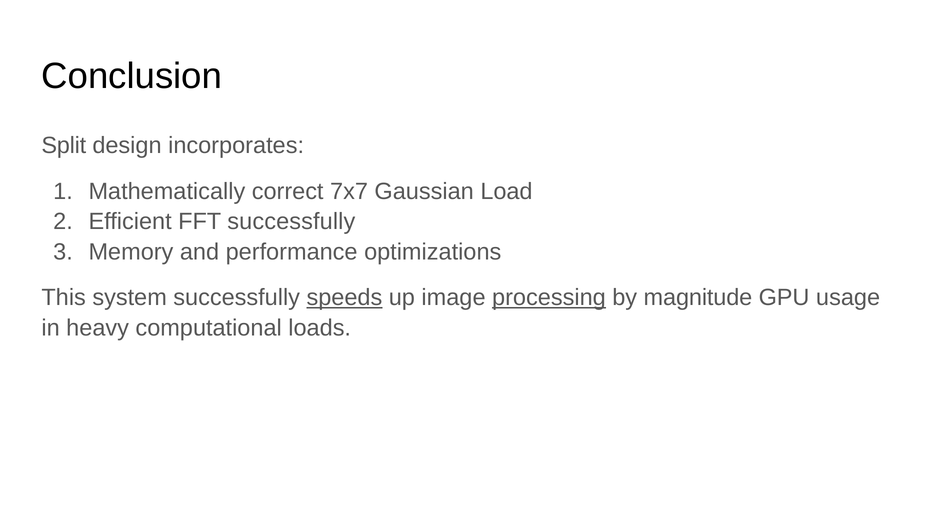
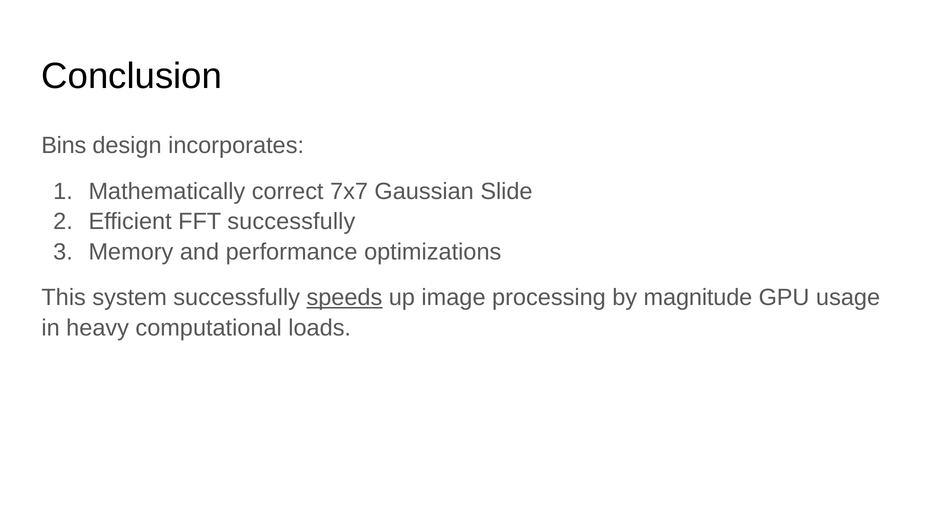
Split: Split -> Bins (64, 146)
Load: Load -> Slide (506, 191)
processing underline: present -> none (549, 298)
